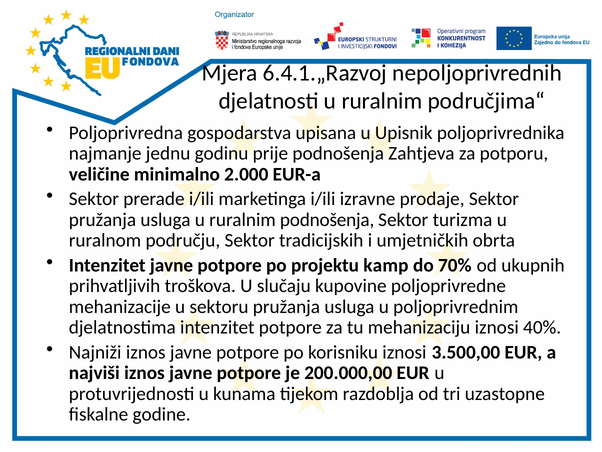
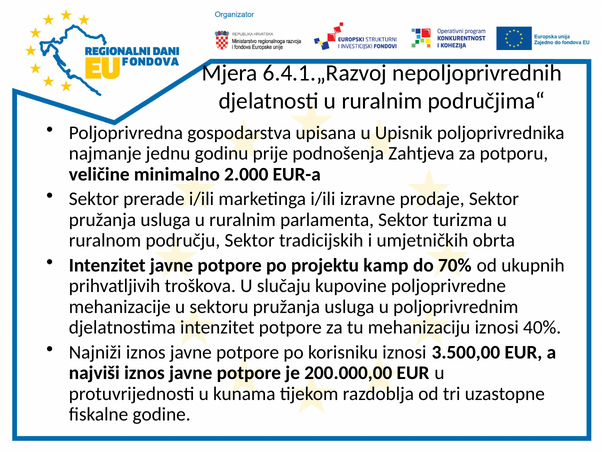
ruralnim podnošenja: podnošenja -> parlamenta (327, 220)
